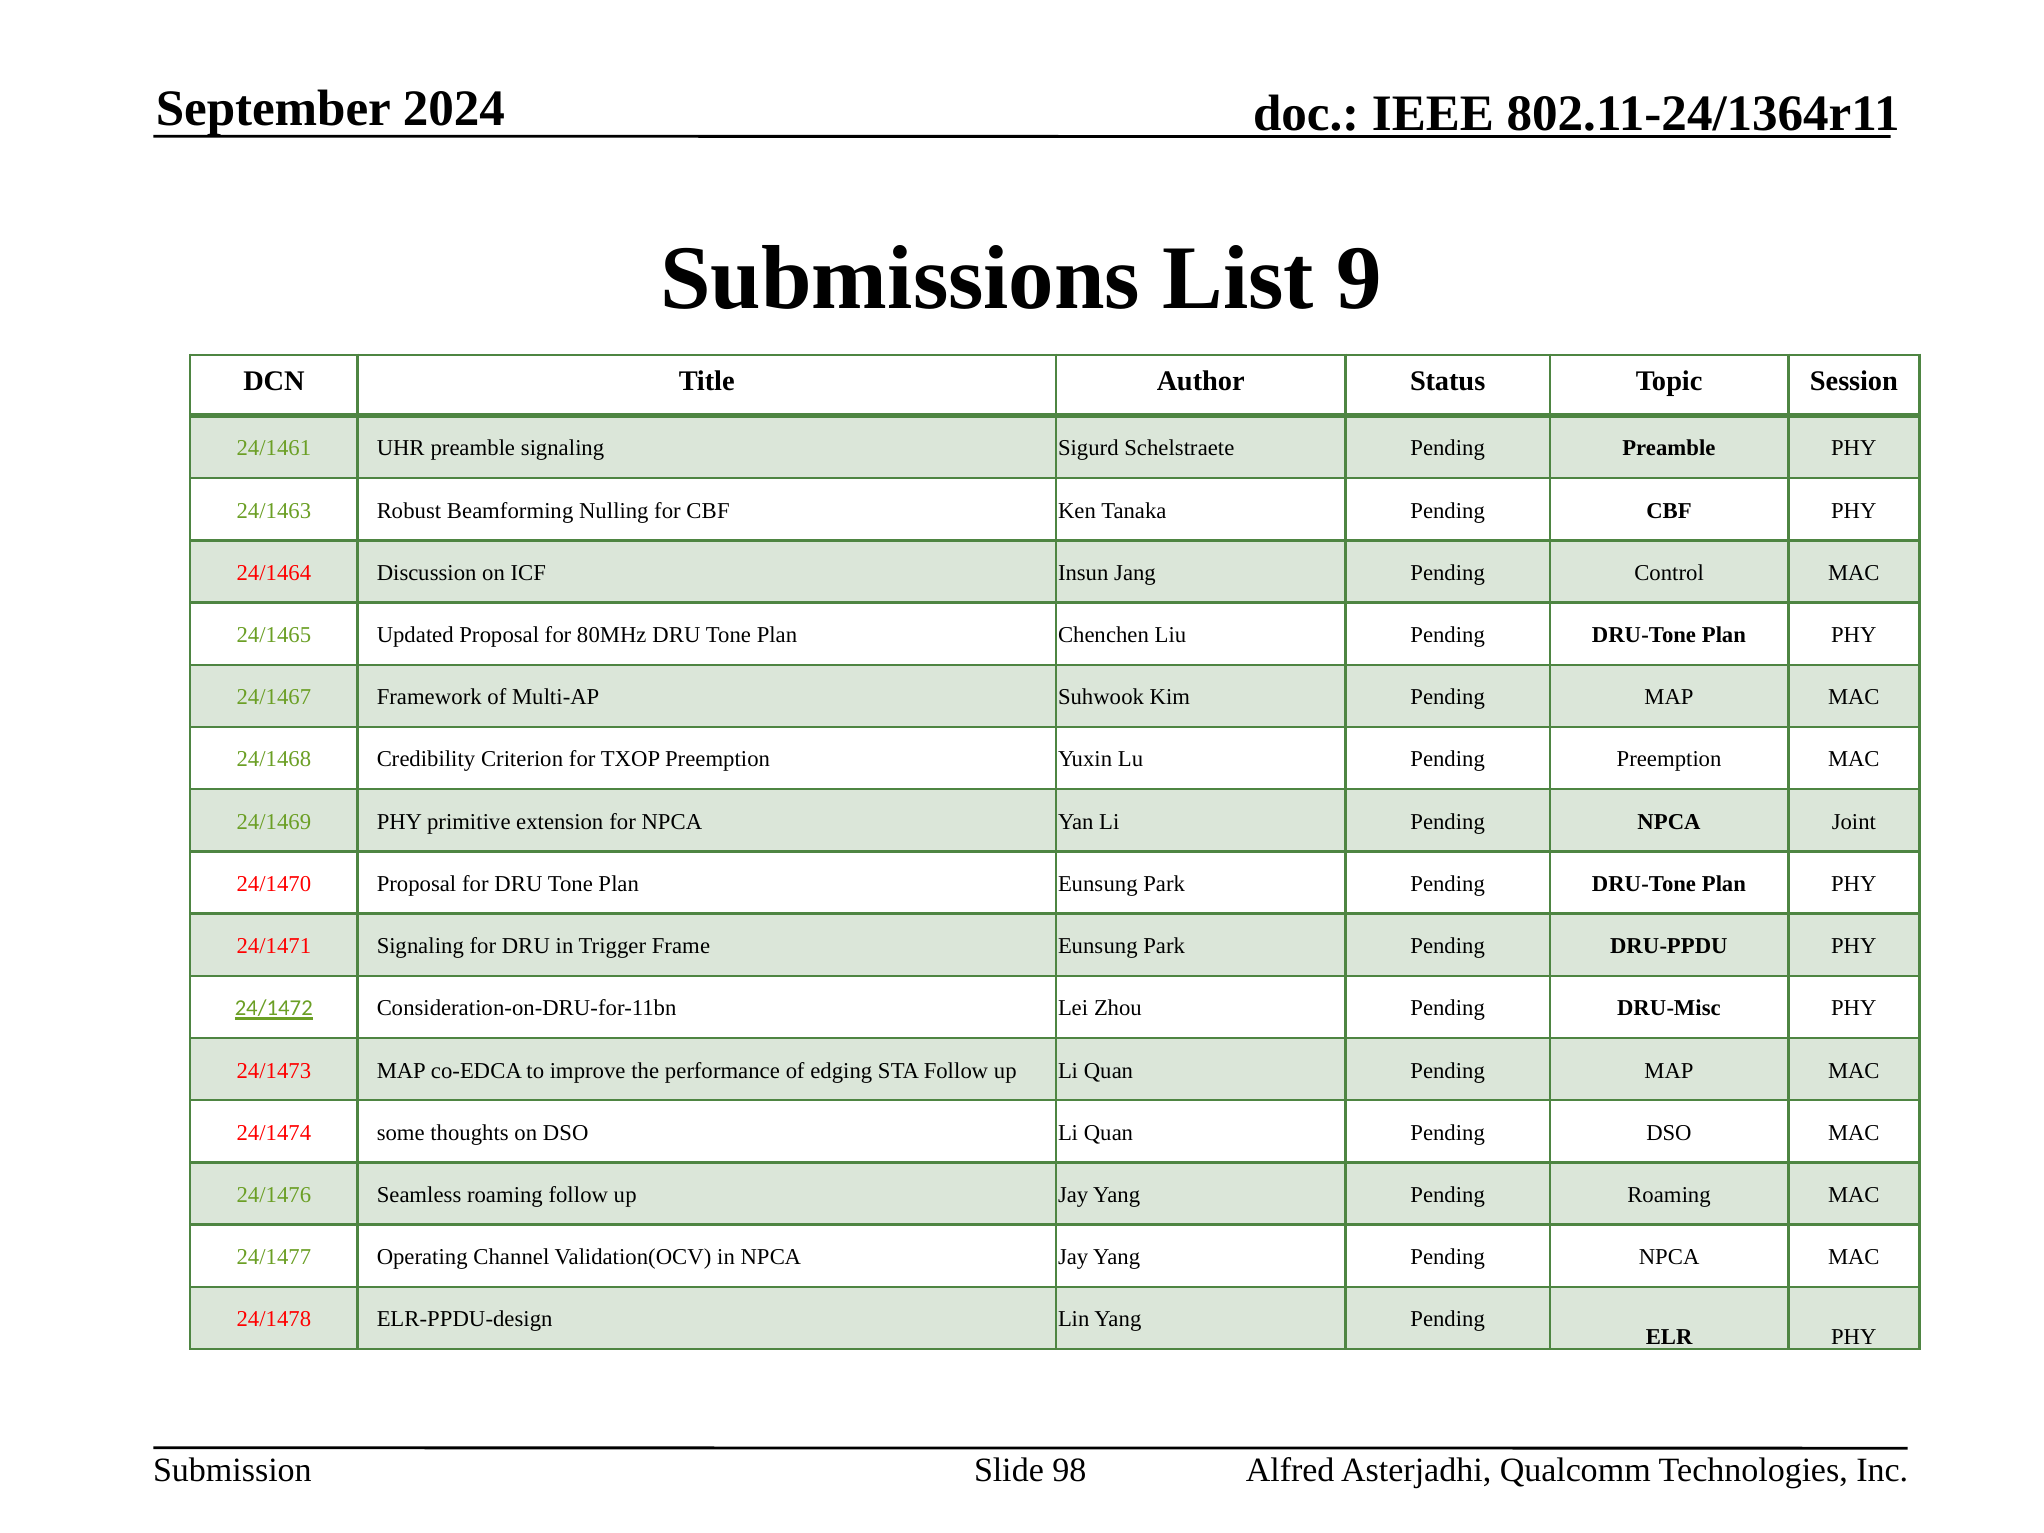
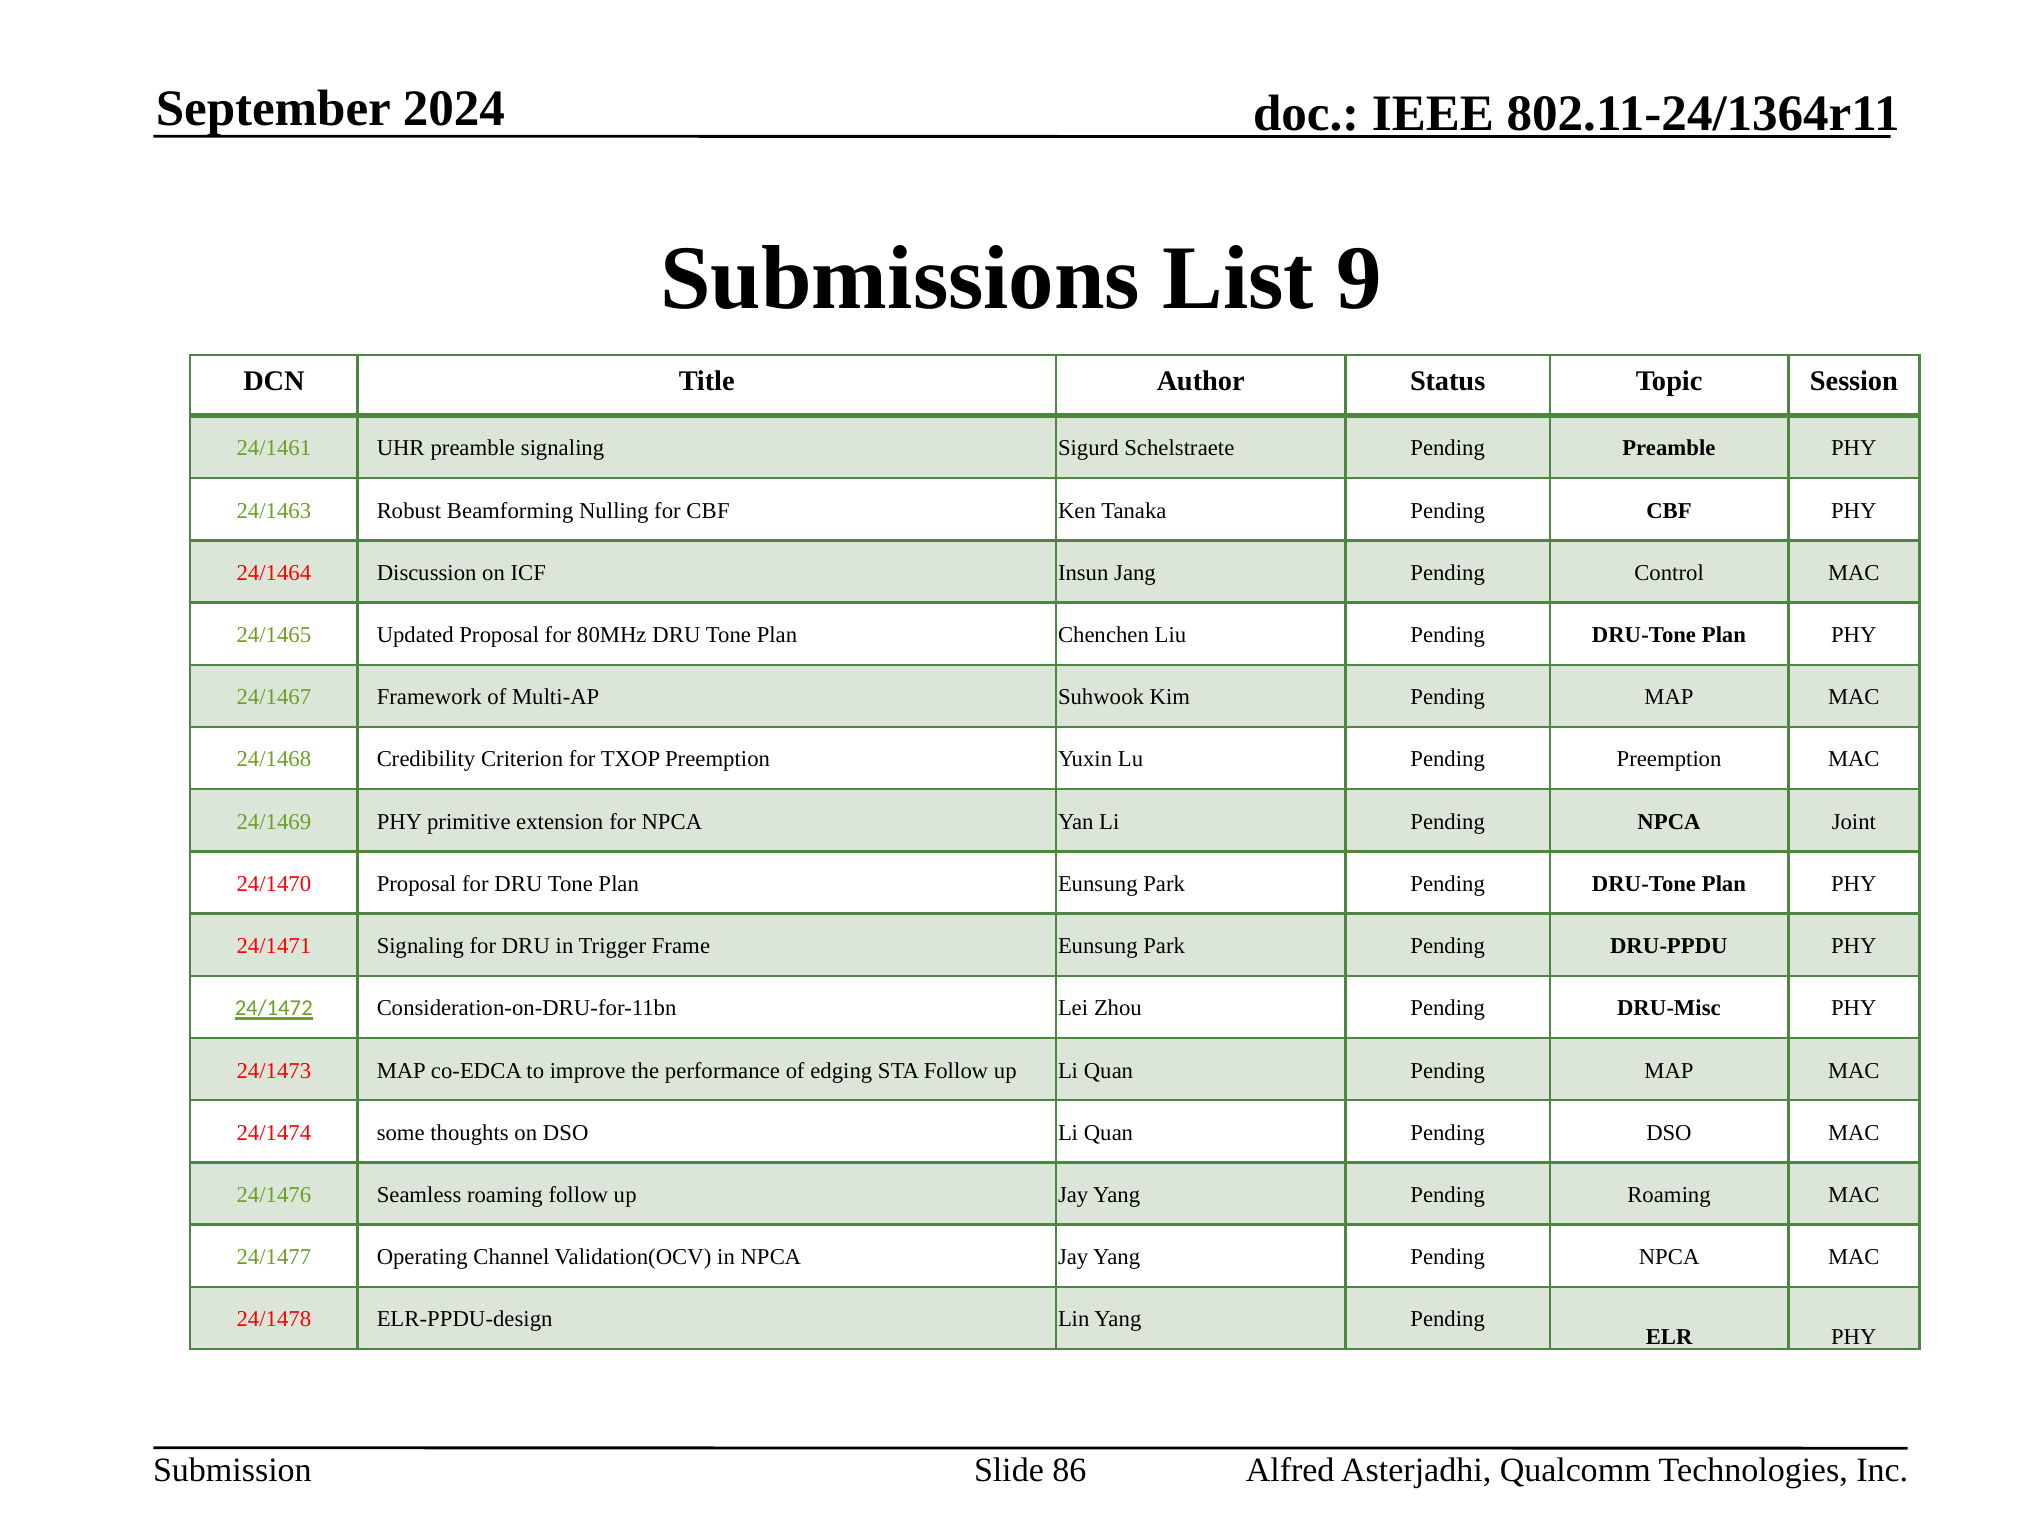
98: 98 -> 86 (1069, 1470)
